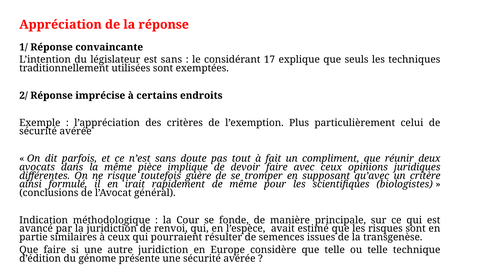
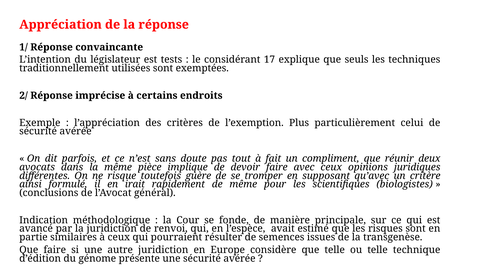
est sans: sans -> tests (171, 60)
